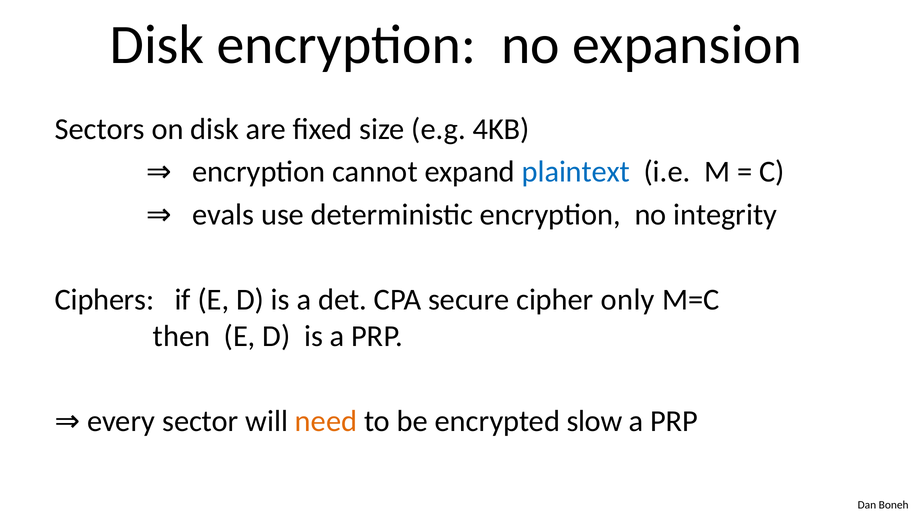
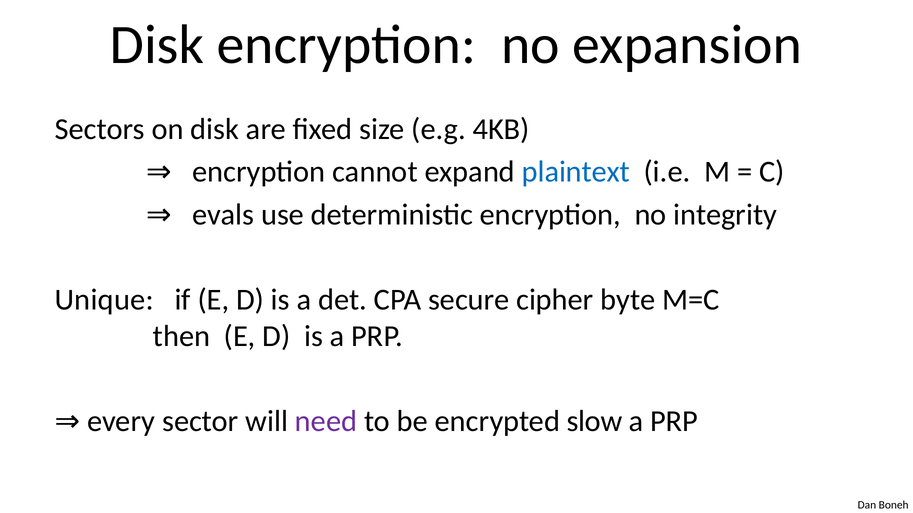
Ciphers: Ciphers -> Unique (104, 300)
only: only -> byte (628, 300)
need colour: orange -> purple (326, 422)
